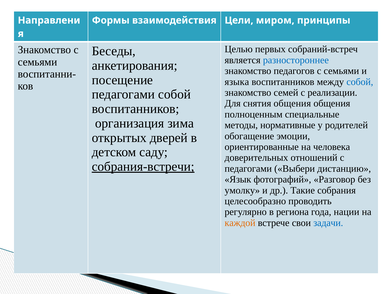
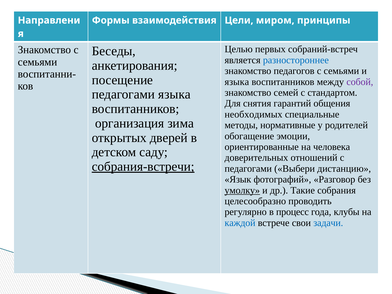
собой colour: blue -> purple (360, 82)
реализации: реализации -> стандартом (332, 93)
педагогами собой: собой -> языка (174, 94)
снятия общения: общения -> гарантий (292, 104)
полноценным: полноценным -> необходимых (254, 114)
умолку underline: none -> present (242, 190)
региона: региона -> процесс (293, 212)
нации: нации -> клубы (347, 212)
каждой colour: orange -> blue (240, 223)
